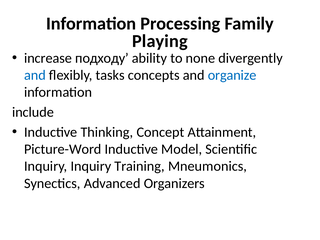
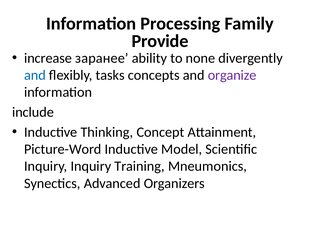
Playing: Playing -> Provide (160, 41)
подходу: подходу -> заранее (102, 58)
organize colour: blue -> purple (232, 75)
